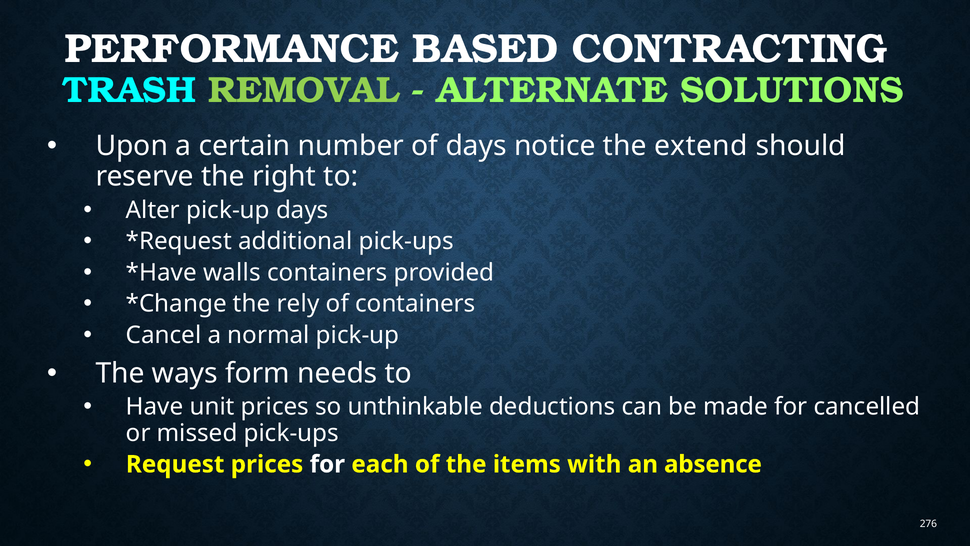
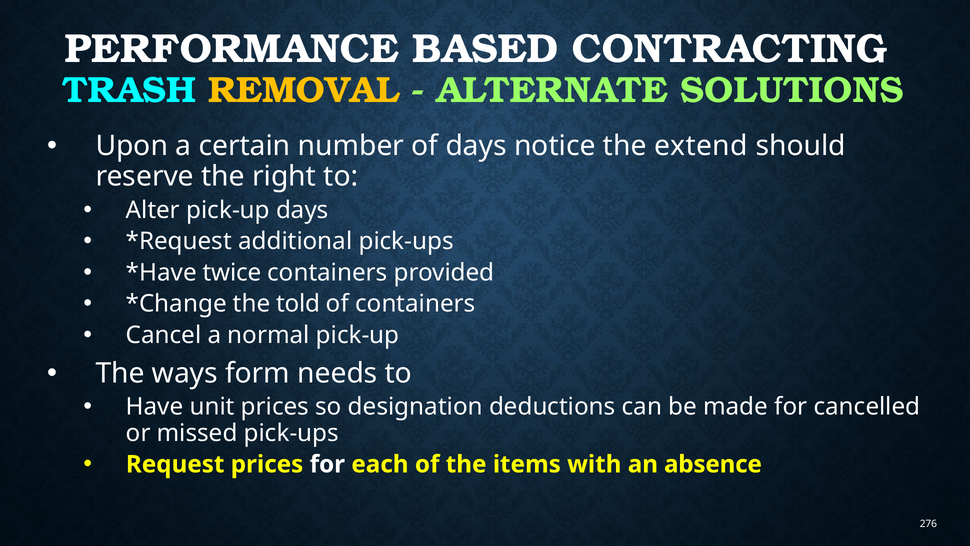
REMOVAL colour: light green -> yellow (304, 90)
walls: walls -> twice (232, 272)
rely: rely -> told (298, 304)
unthinkable: unthinkable -> designation (415, 407)
